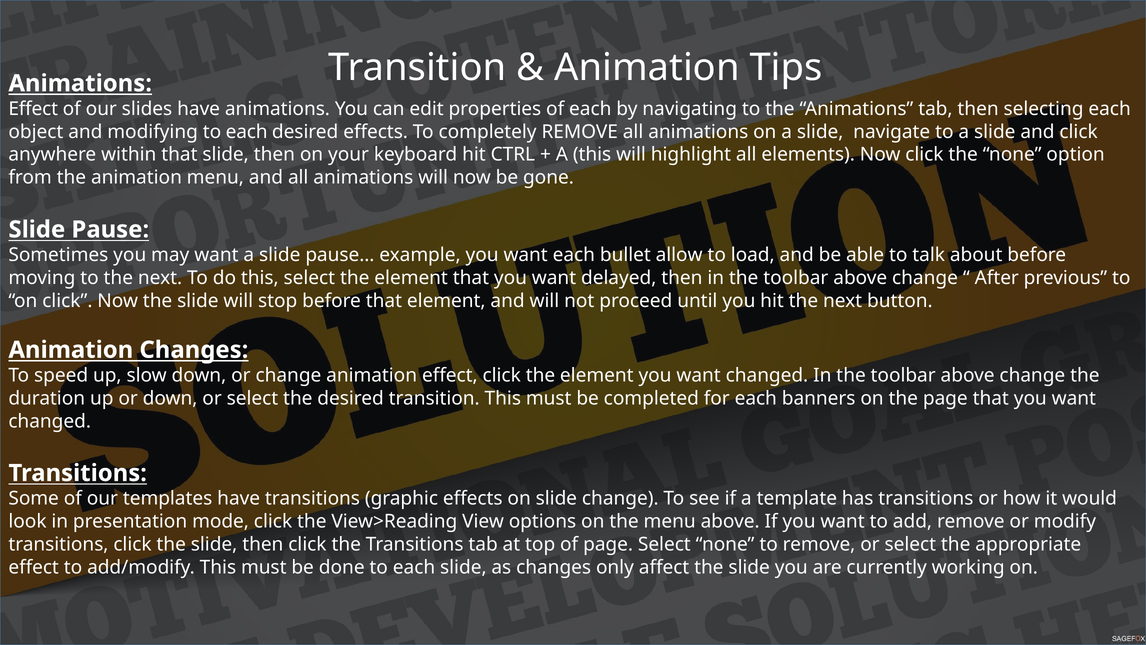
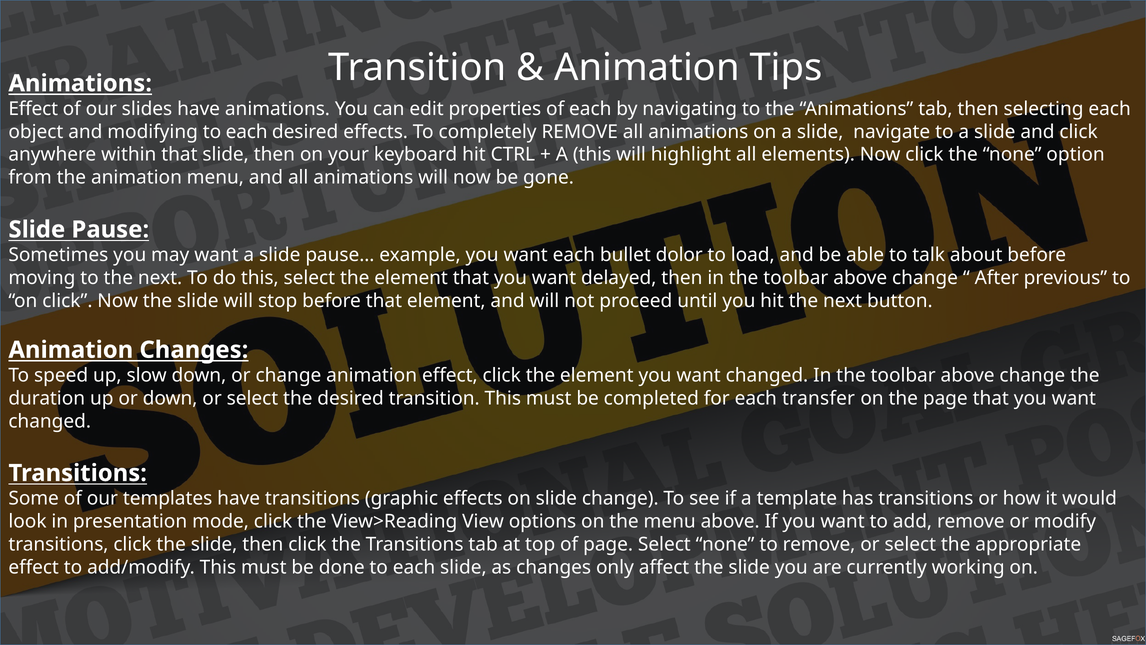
allow: allow -> dolor (679, 255)
banners: banners -> transfer (819, 398)
